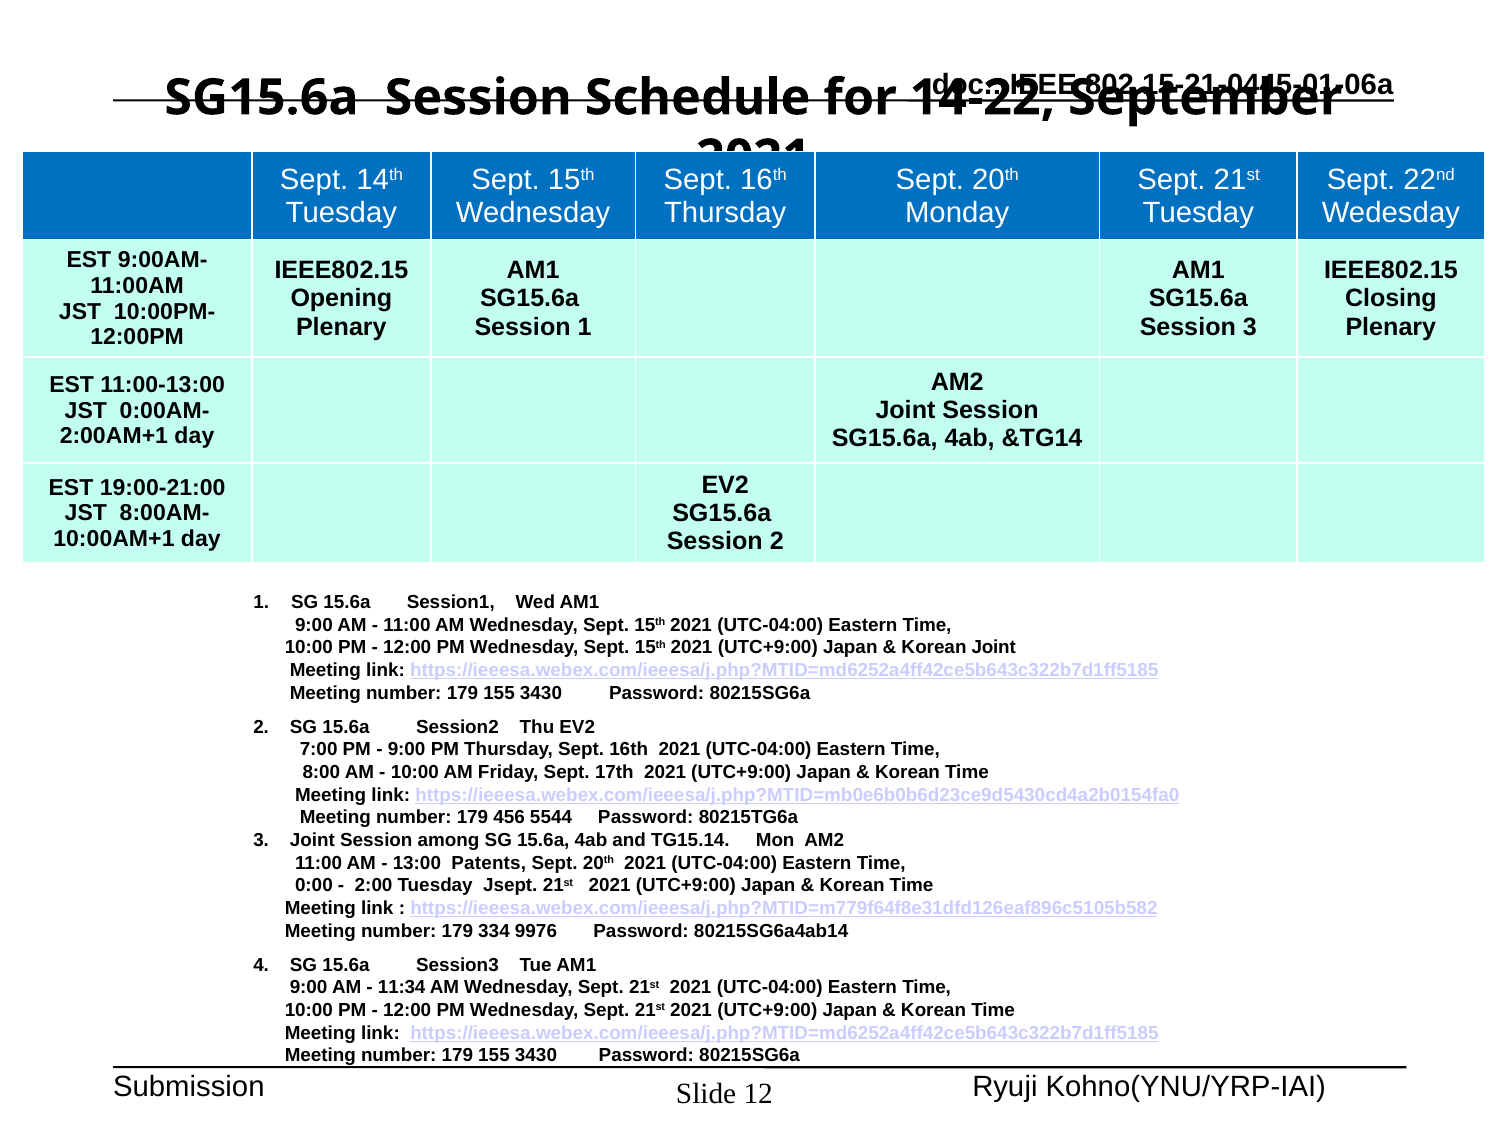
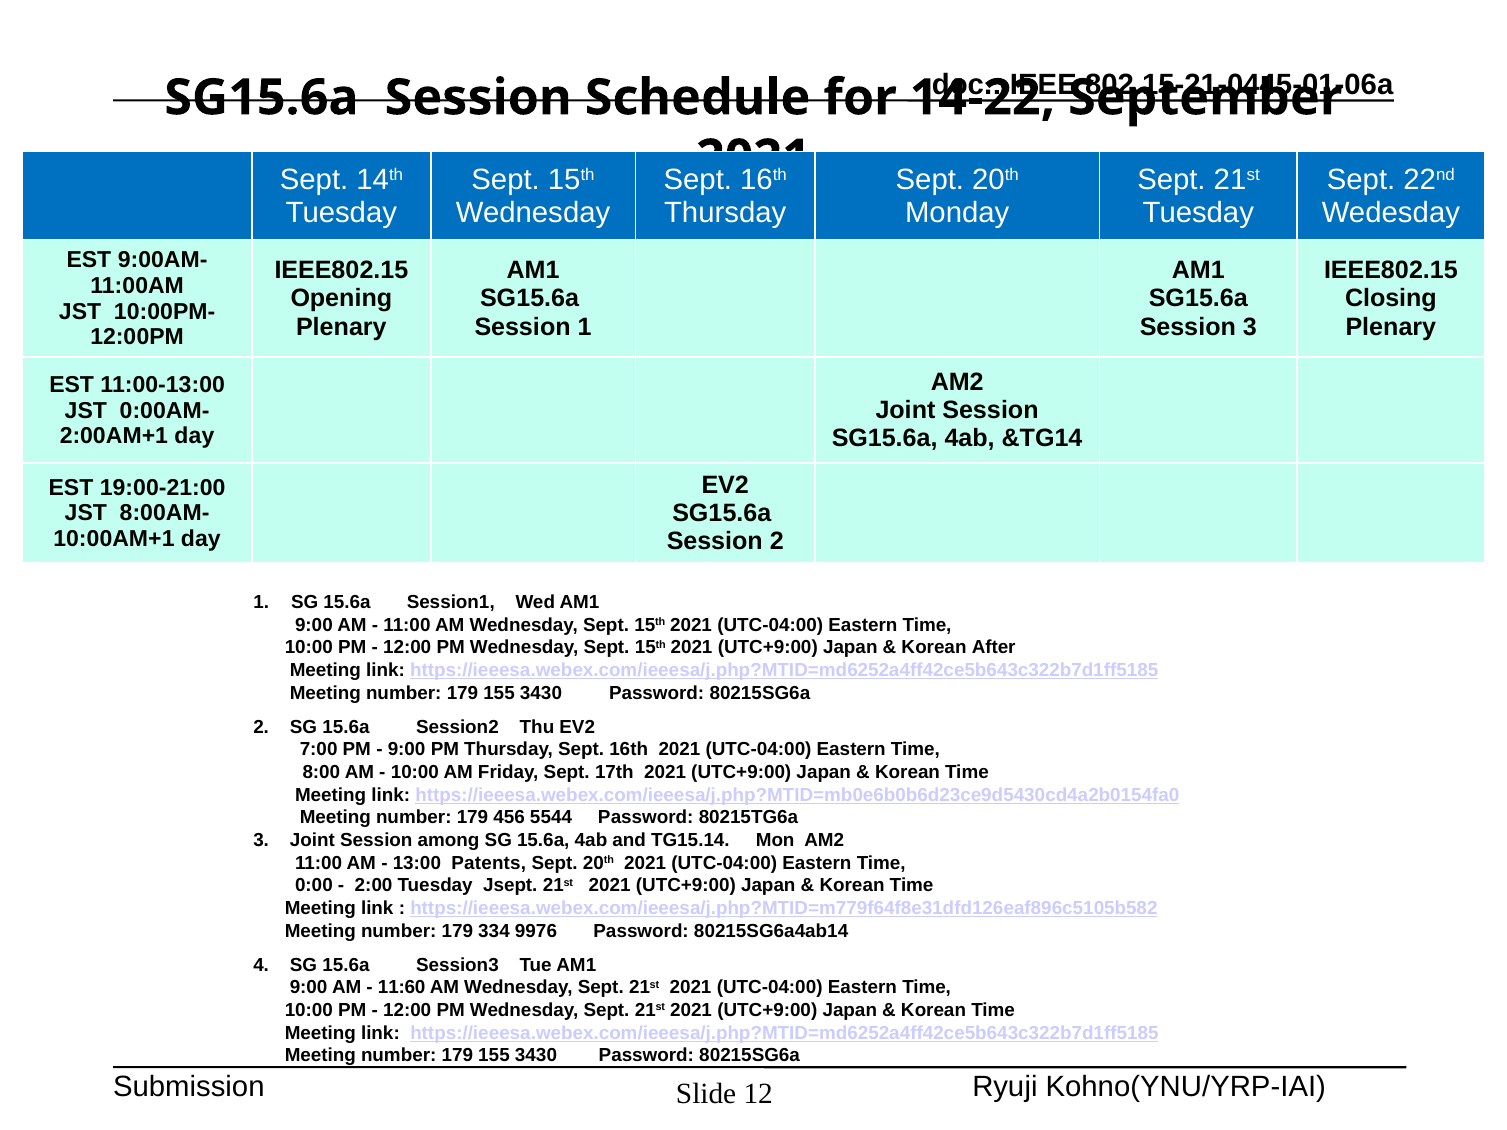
Korean Joint: Joint -> After (994, 648)
11:34: 11:34 -> 11:60 (402, 988)
